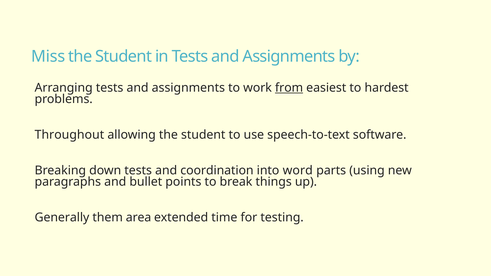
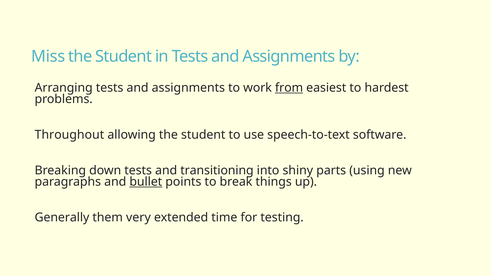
coordination: coordination -> transitioning (217, 171)
word: word -> shiny (298, 171)
bullet underline: none -> present (146, 182)
area: area -> very (138, 218)
